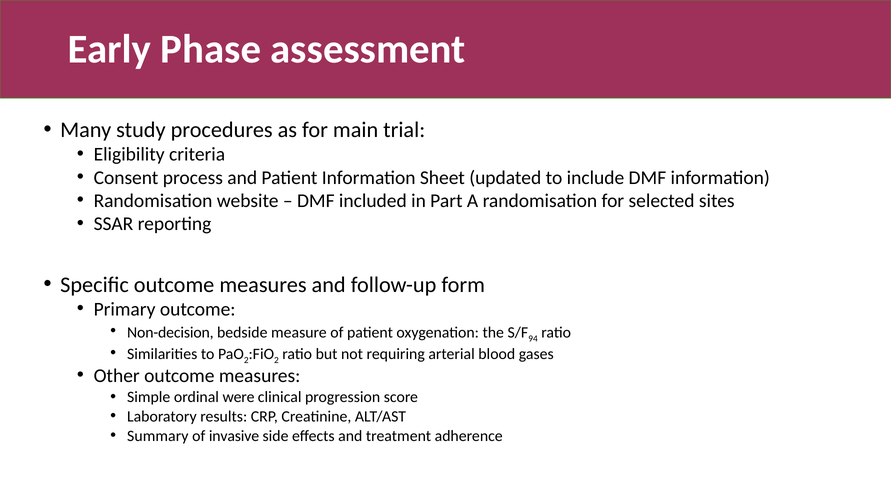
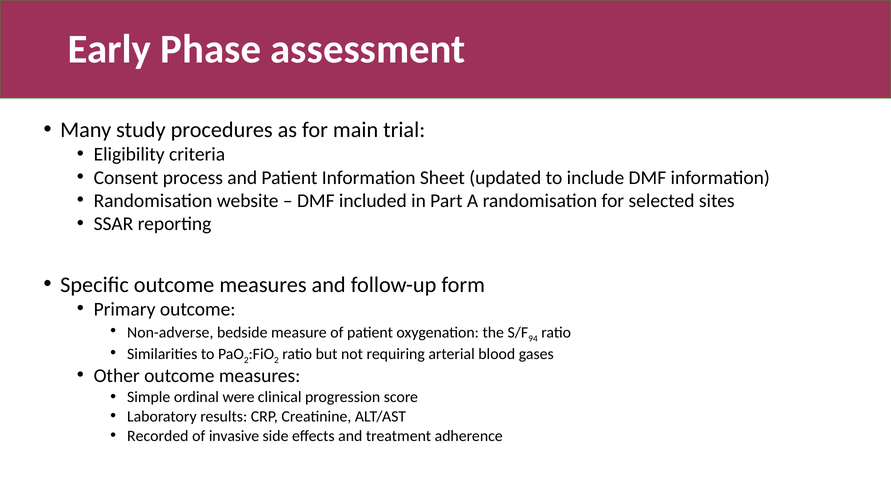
Non-decision: Non-decision -> Non-adverse (170, 333)
Summary: Summary -> Recorded (158, 436)
